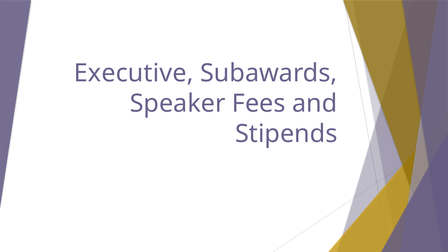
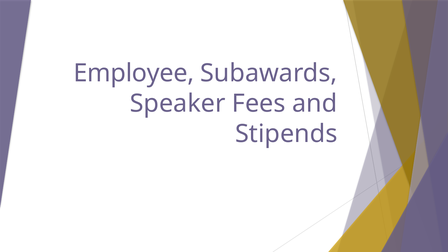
Executive: Executive -> Employee (134, 73)
